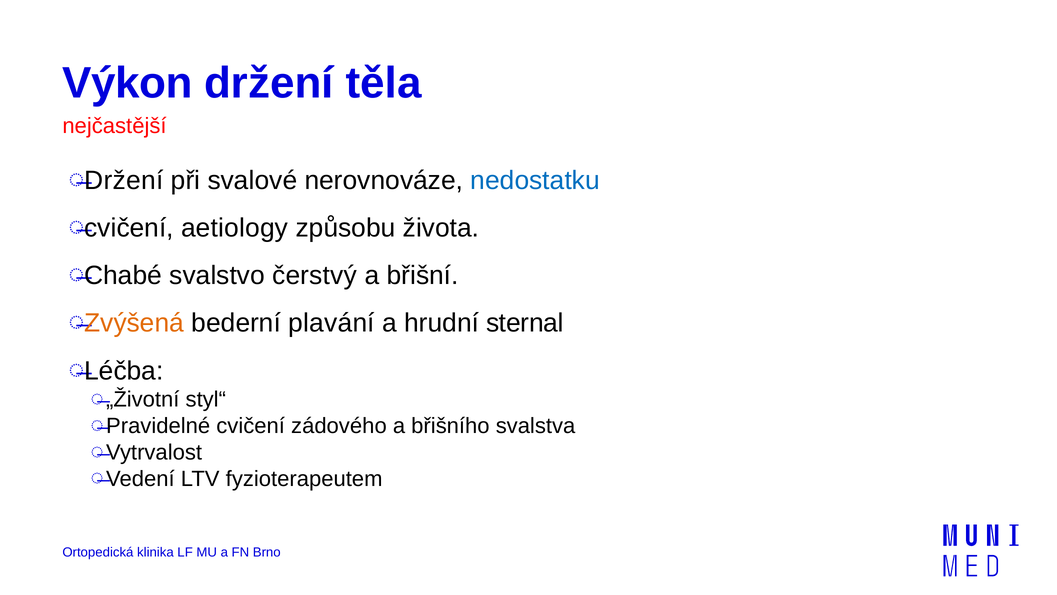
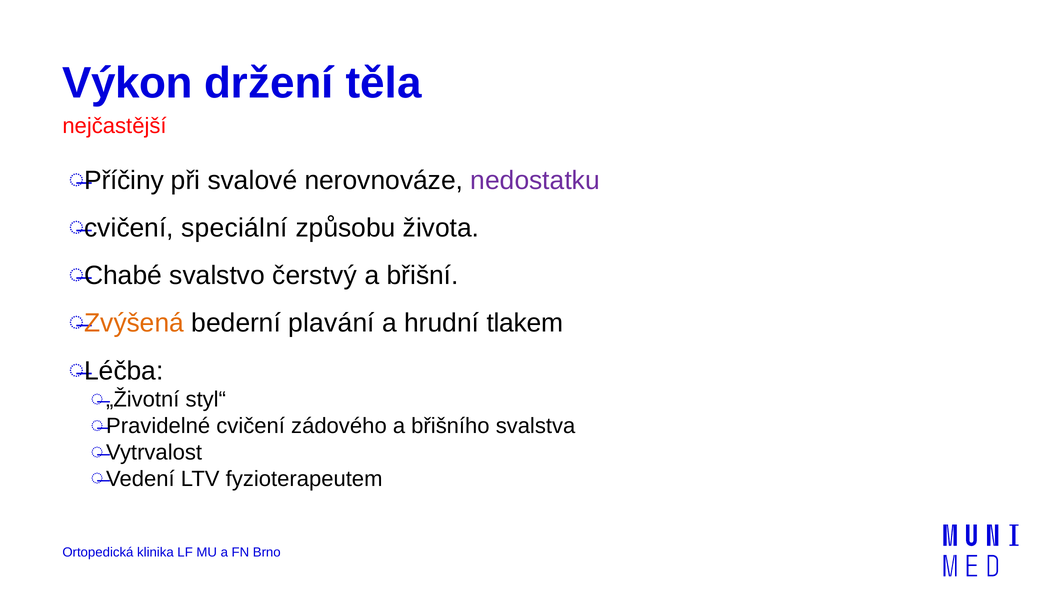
Držení: Držení -> Příčiny (124, 180)
nedostatku colour: blue -> purple (535, 180)
aetiology: aetiology -> speciální (235, 228)
sternal: sternal -> tlakem (525, 323)
